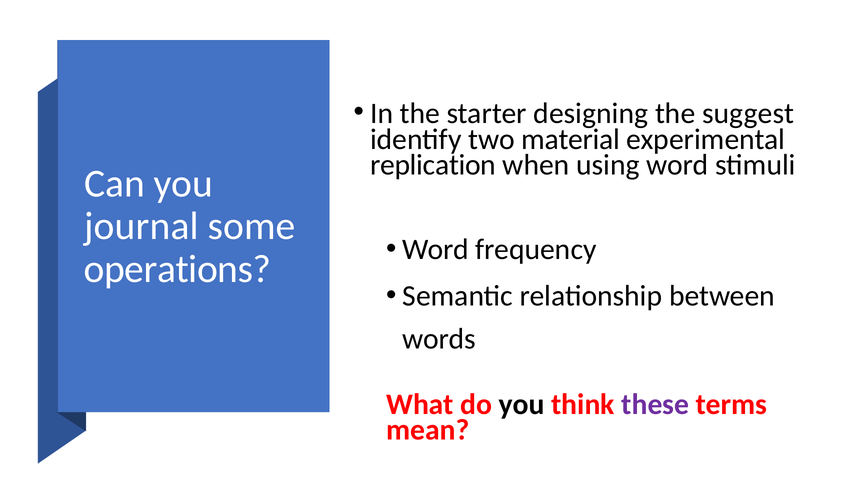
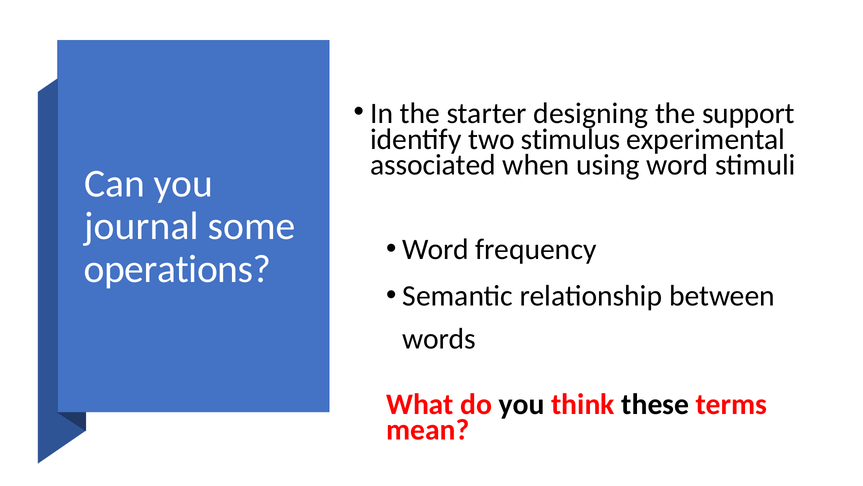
suggest: suggest -> support (748, 113)
material: material -> stimulus (571, 139)
replication: replication -> associated (433, 165)
these colour: purple -> black (655, 404)
